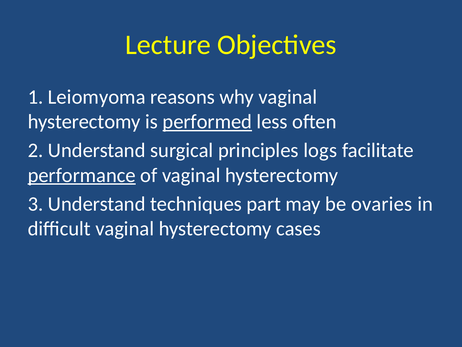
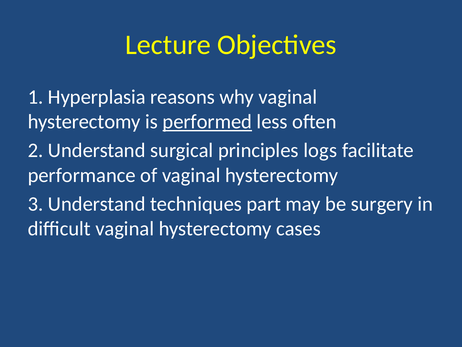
Leiomyoma: Leiomyoma -> Hyperplasia (97, 97)
performance underline: present -> none (82, 175)
ovaries: ovaries -> surgery (382, 204)
